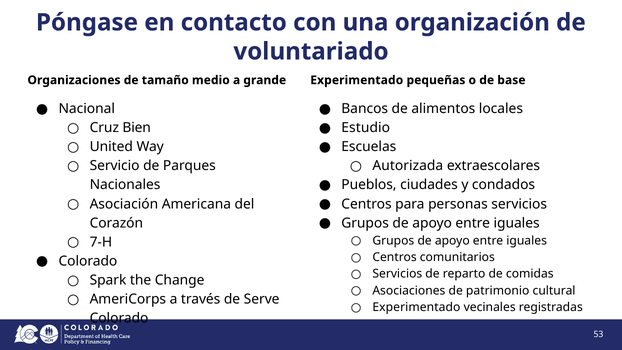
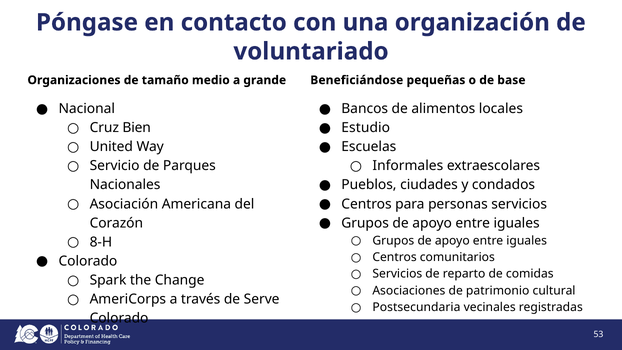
Experimentado: Experimentado -> Beneficiándose (357, 80)
Autorizada: Autorizada -> Informales (408, 166)
7-H: 7-H -> 8-H (101, 242)
Experimentado: Experimentado -> Postsecundaria (416, 307)
